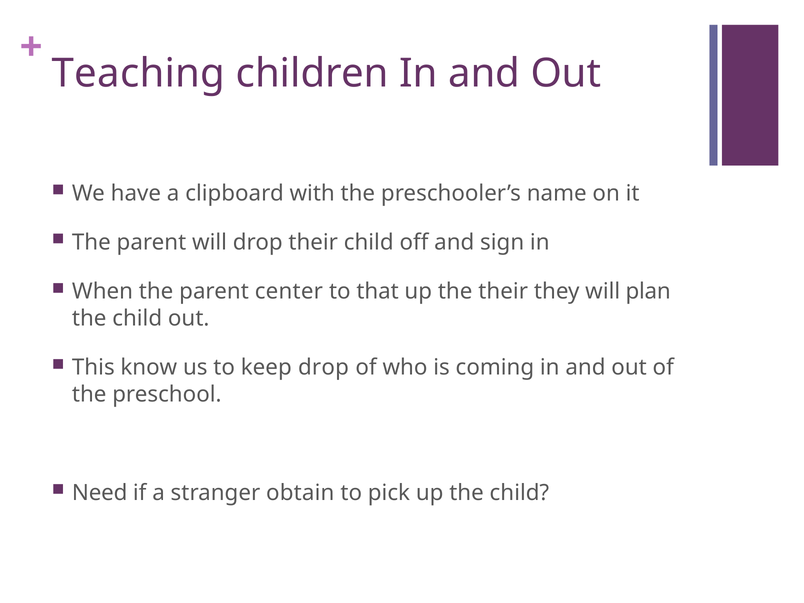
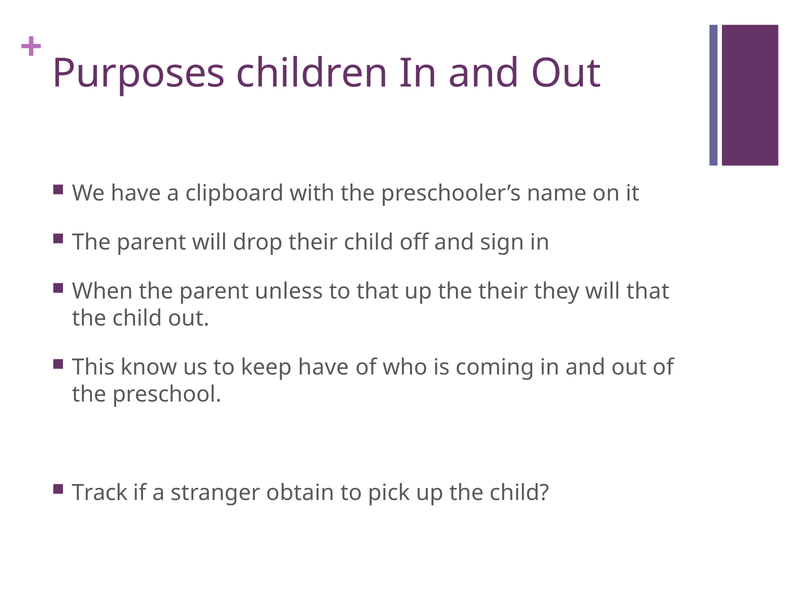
Teaching: Teaching -> Purposes (139, 74)
center: center -> unless (289, 292)
will plan: plan -> that (648, 292)
keep drop: drop -> have (323, 368)
Need: Need -> Track (100, 493)
